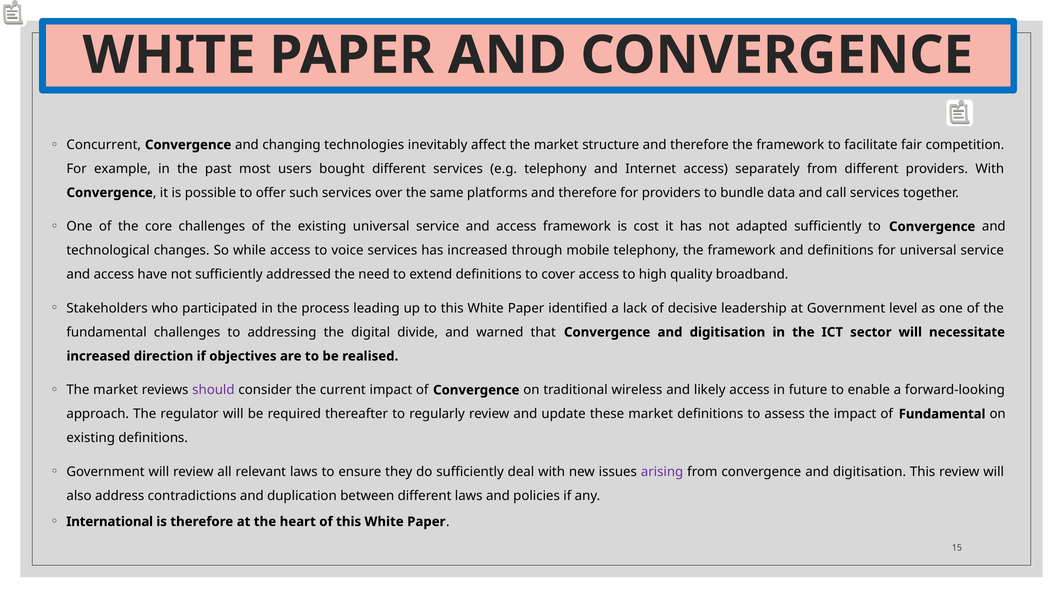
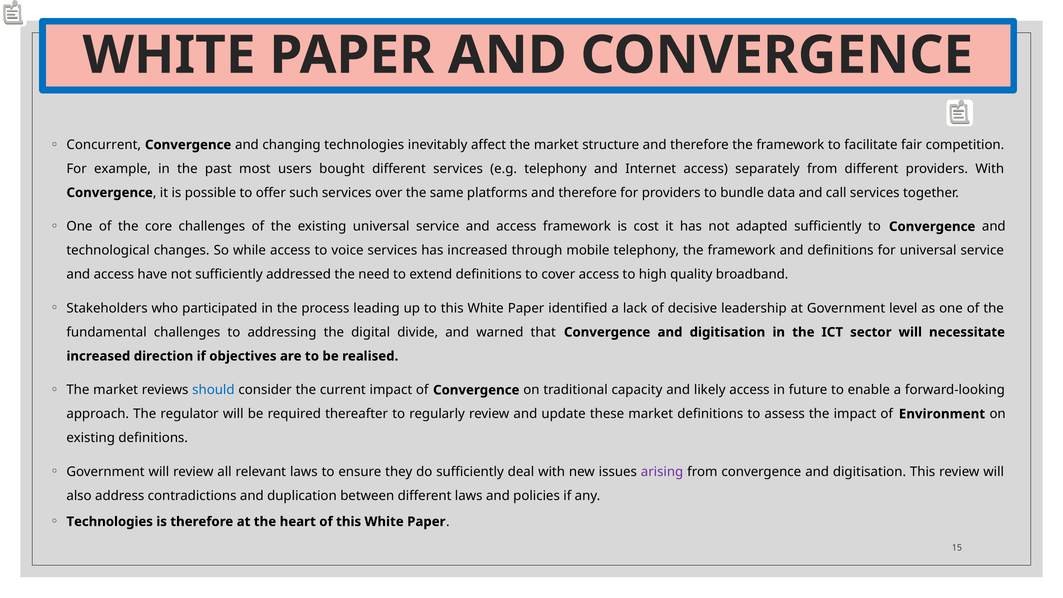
should colour: purple -> blue (213, 390)
wireless: wireless -> capacity (637, 390)
of Fundamental: Fundamental -> Environment (942, 414)
International: International -> Technologies (110, 522)
